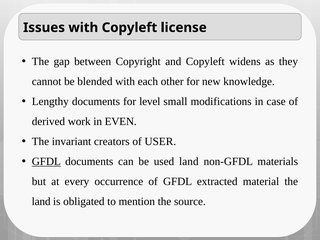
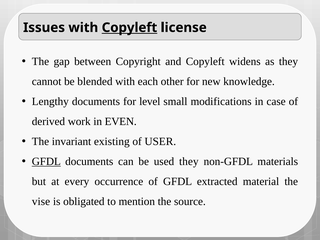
Copyleft underline: none -> present (129, 28)
creators: creators -> existing (112, 142)
used land: land -> they (189, 162)
land: land -> vise (41, 201)
